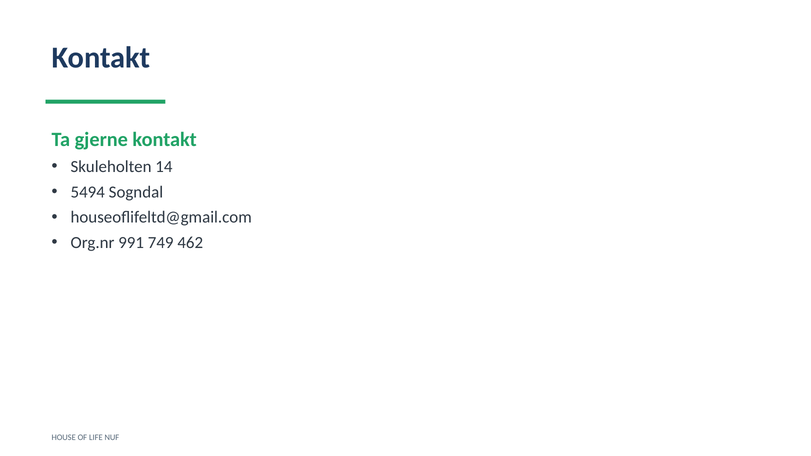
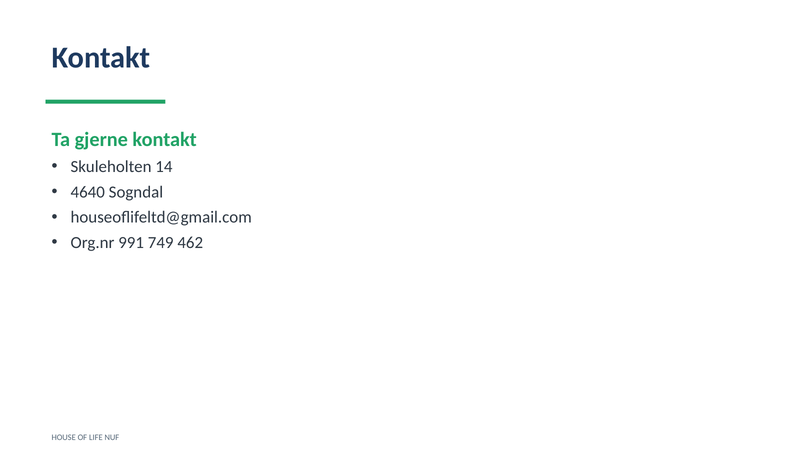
5494: 5494 -> 4640 (88, 192)
